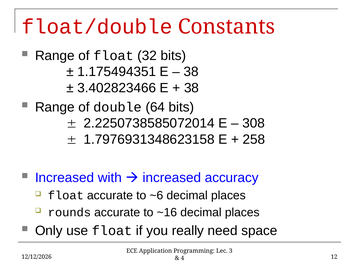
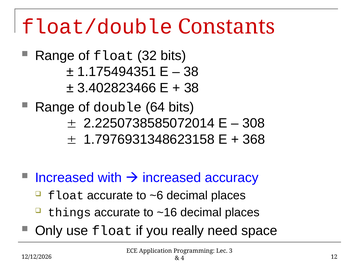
258: 258 -> 368 (254, 140)
rounds: rounds -> things (69, 213)
